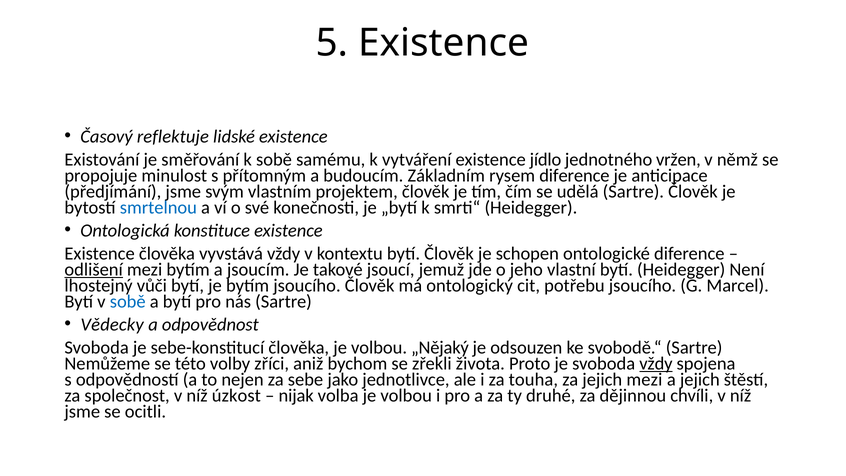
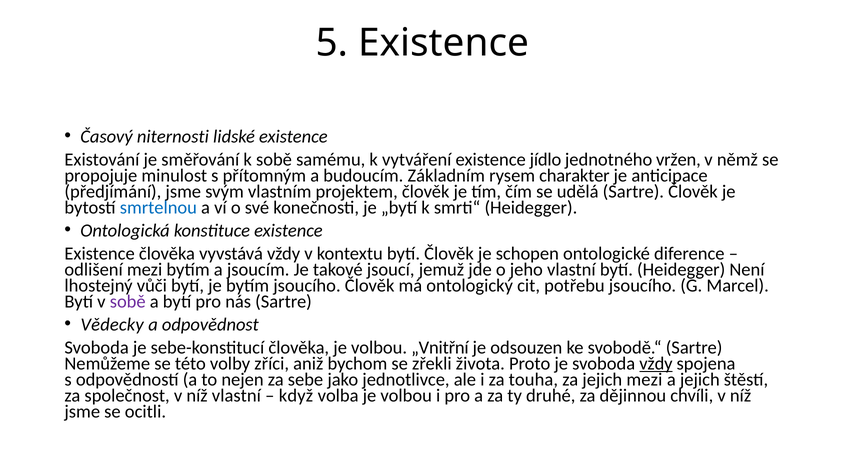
reflektuje: reflektuje -> niternosti (173, 137)
rysem diference: diference -> charakter (574, 176)
odlišení underline: present -> none (94, 270)
sobě colour: blue -> purple (128, 302)
„Nějaký: „Nějaký -> „Vnitřní (440, 348)
níž úzkost: úzkost -> vlastní (236, 396)
nijak: nijak -> když (296, 396)
